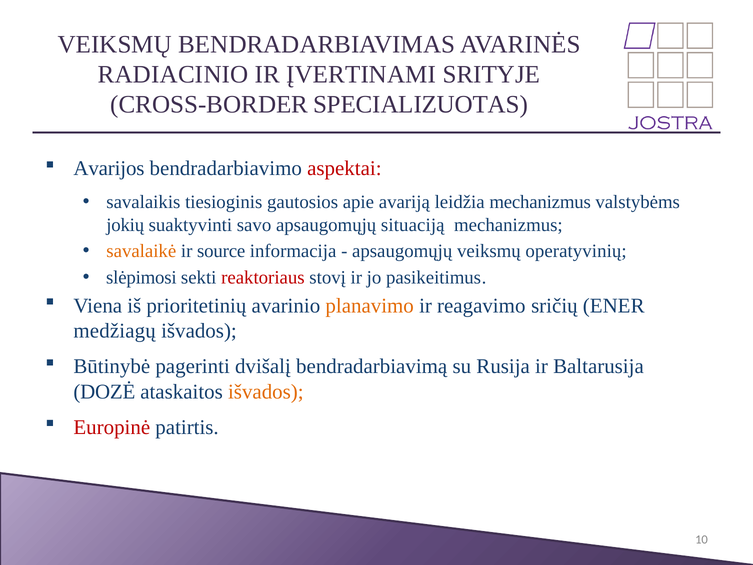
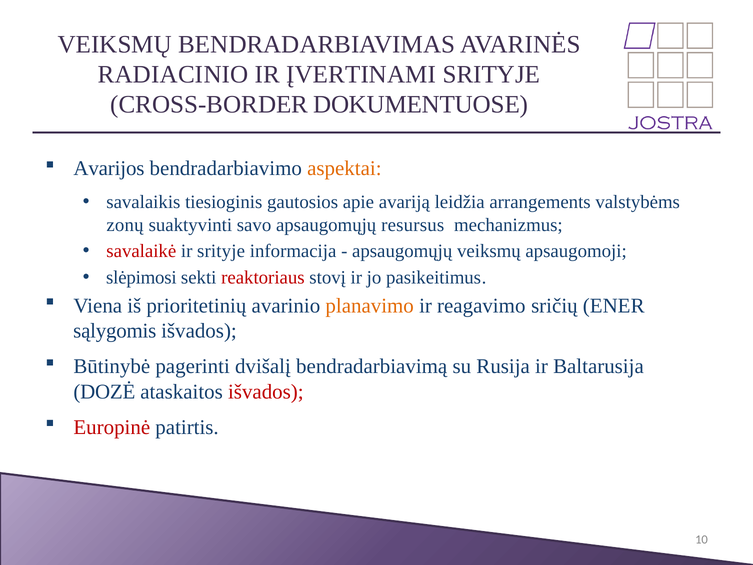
SPECIALIZUOTAS: SPECIALIZUOTAS -> DOKUMENTUOSE (421, 105)
aspektai colour: red -> orange (344, 168)
leidžia mechanizmus: mechanizmus -> arrangements (540, 202)
jokių: jokių -> zonų (125, 225)
situaciją: situaciją -> resursus (413, 225)
savalaikė colour: orange -> red (141, 251)
ir source: source -> srityje (221, 251)
operatyvinių: operatyvinių -> apsaugomoji (576, 251)
medžiagų: medžiagų -> sąlygomis (115, 331)
išvados colour: orange -> red (266, 392)
